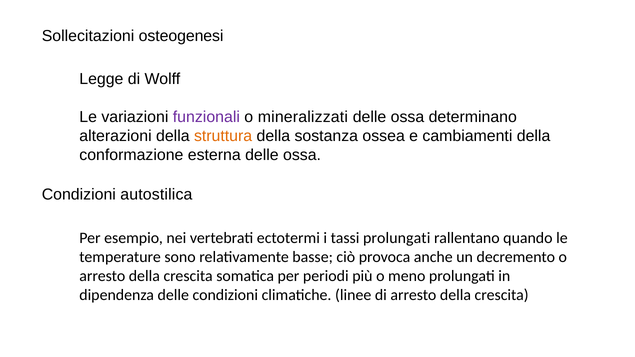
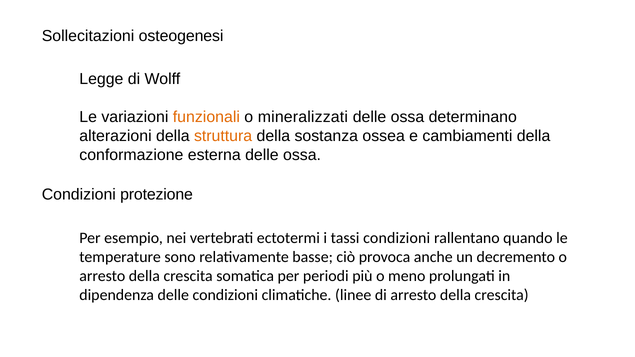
funzionali colour: purple -> orange (206, 117)
autostilica: autostilica -> protezione (157, 195)
tassi prolungati: prolungati -> condizioni (397, 238)
